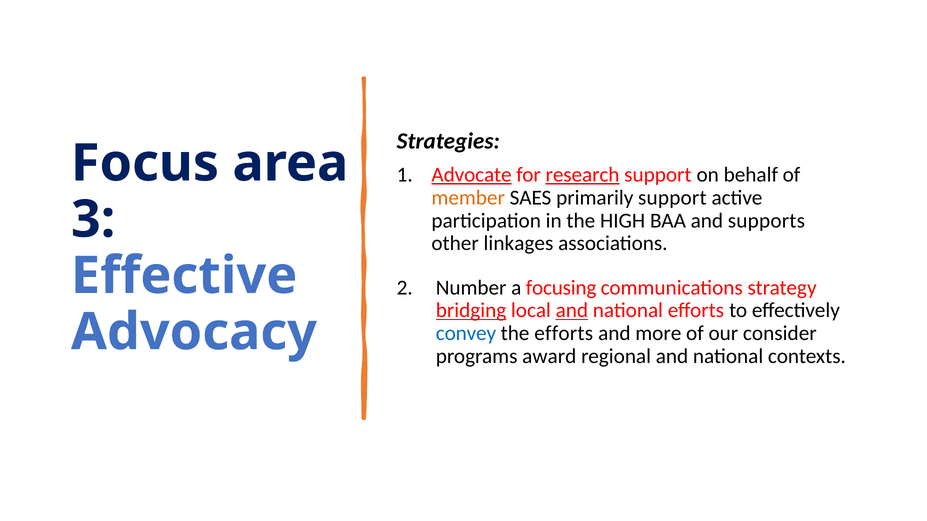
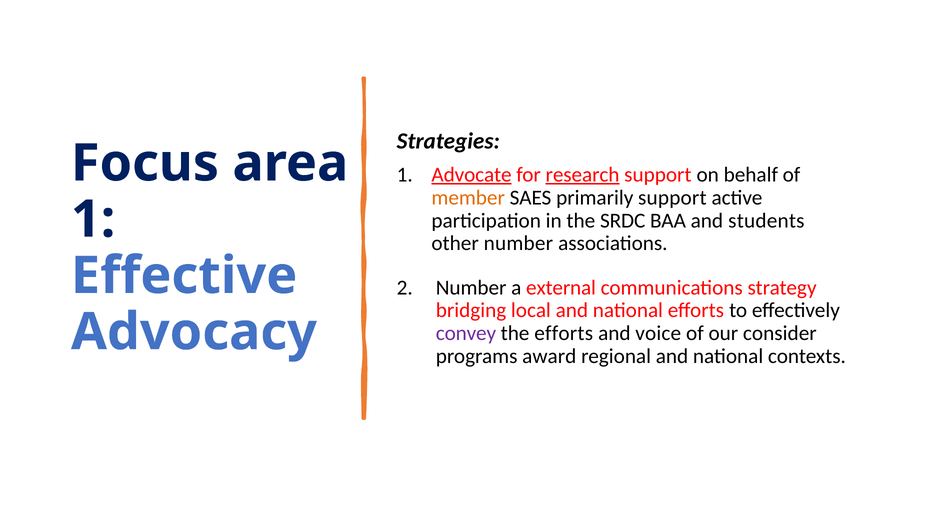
3: 3 -> 1 (93, 220)
HIGH: HIGH -> SRDC (623, 221)
supports: supports -> students (766, 221)
other linkages: linkages -> number (518, 244)
focusing: focusing -> external (561, 288)
bridging underline: present -> none (471, 311)
and underline: present -> none (572, 311)
convey colour: blue -> purple (466, 334)
more: more -> voice (658, 334)
